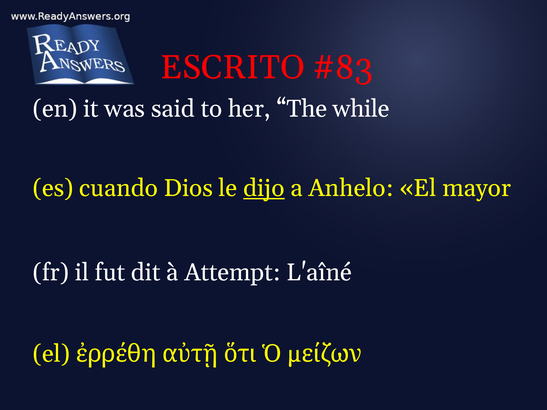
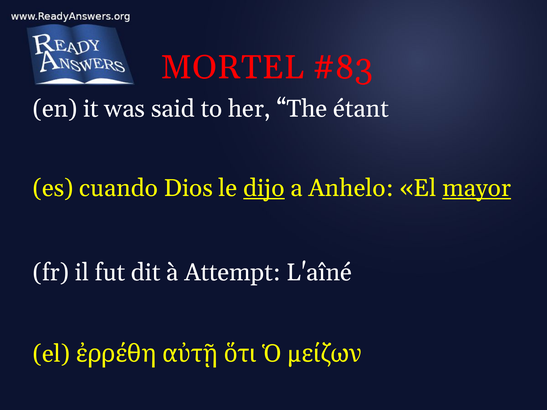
ESCRITO: ESCRITO -> MORTEL (233, 68)
while: while -> étant (361, 109)
mayor underline: none -> present (477, 188)
